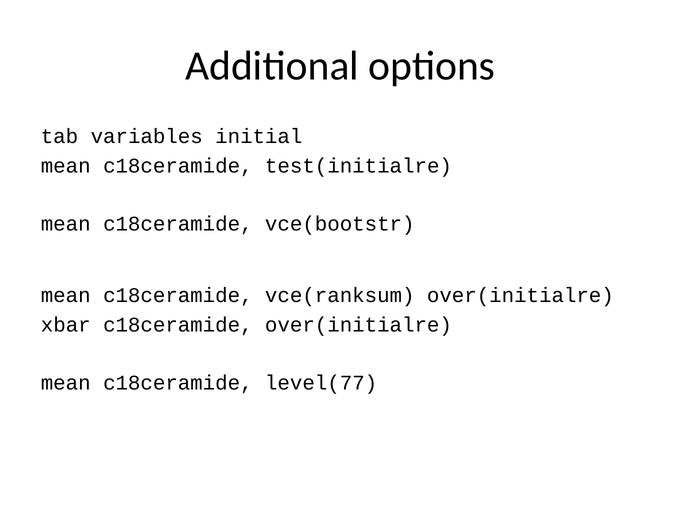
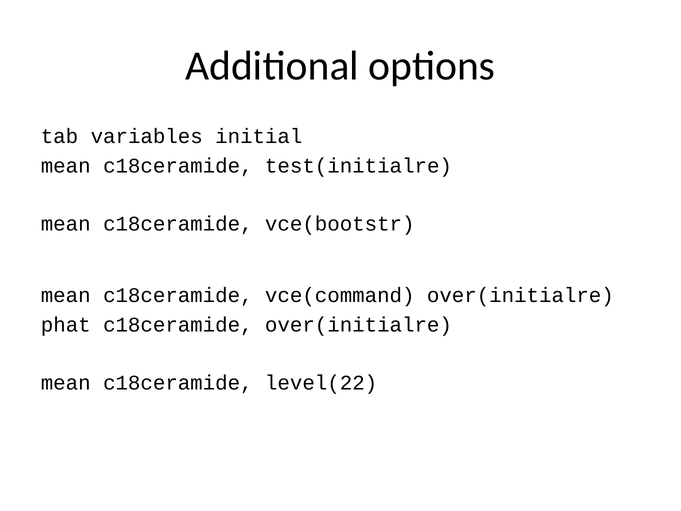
vce(ranksum: vce(ranksum -> vce(command (340, 295)
xbar: xbar -> phat (66, 324)
level(77: level(77 -> level(22 (321, 383)
